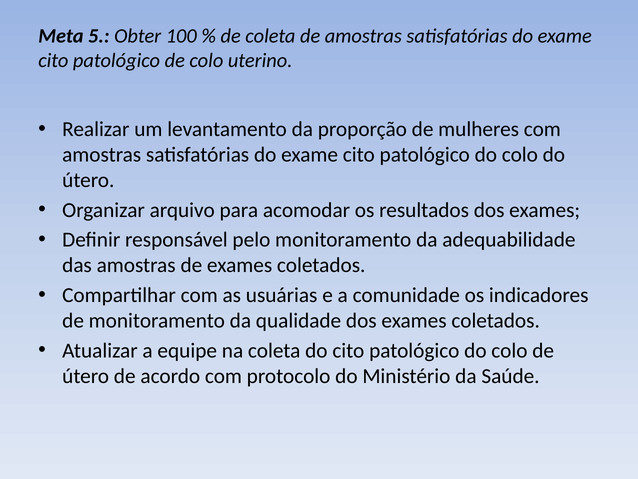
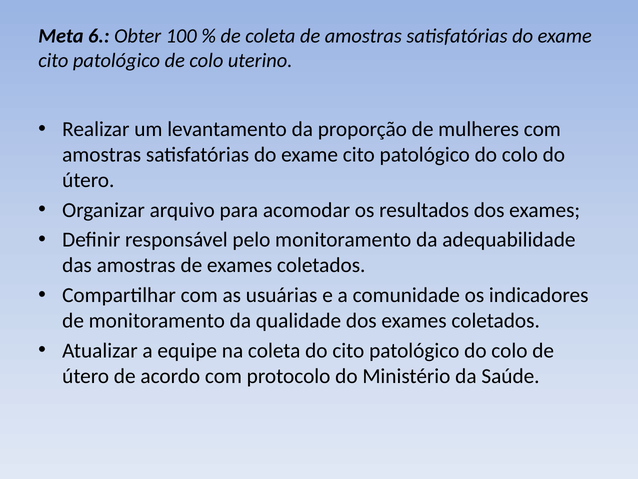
5: 5 -> 6 (99, 36)
